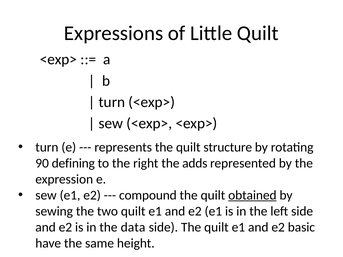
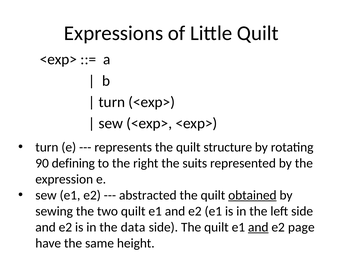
adds: adds -> suits (195, 163)
compound: compound -> abstracted (148, 195)
and underline: none -> present (258, 227)
basic: basic -> page (301, 227)
